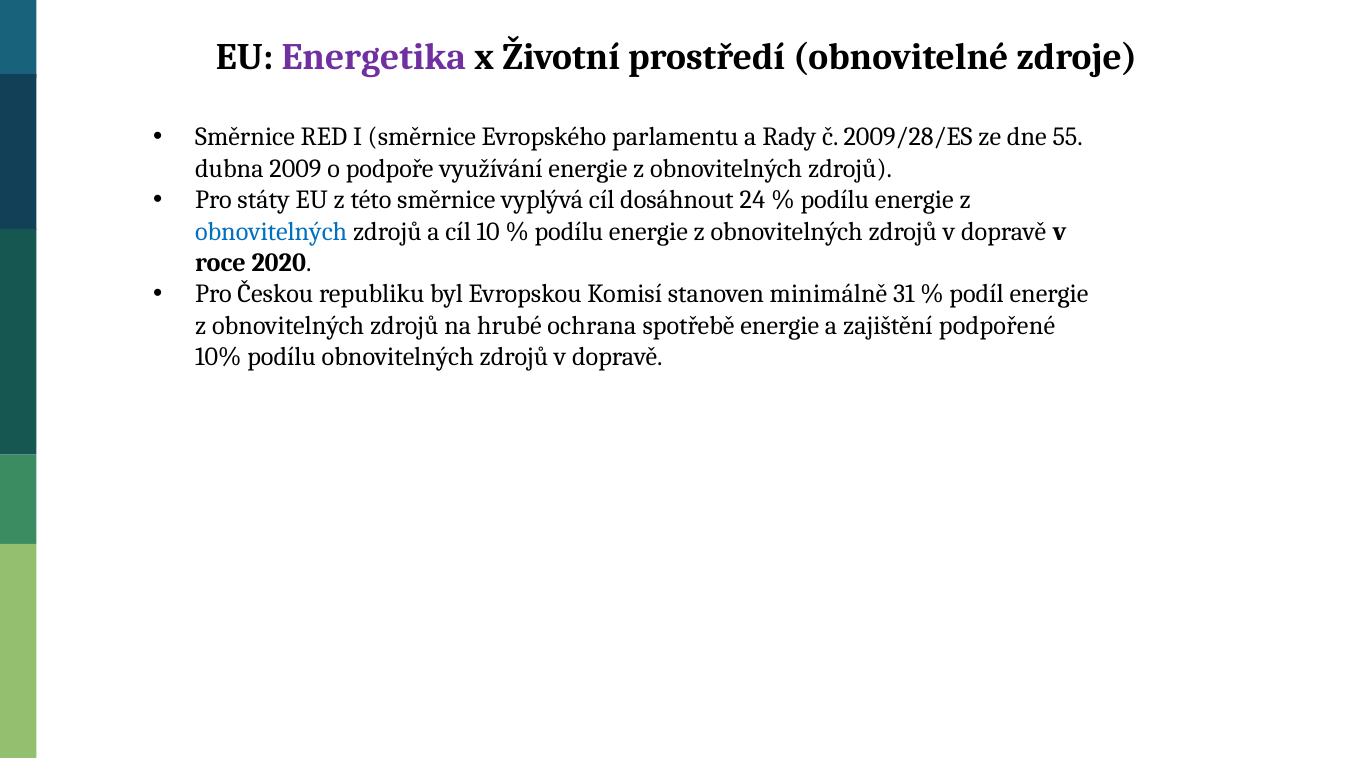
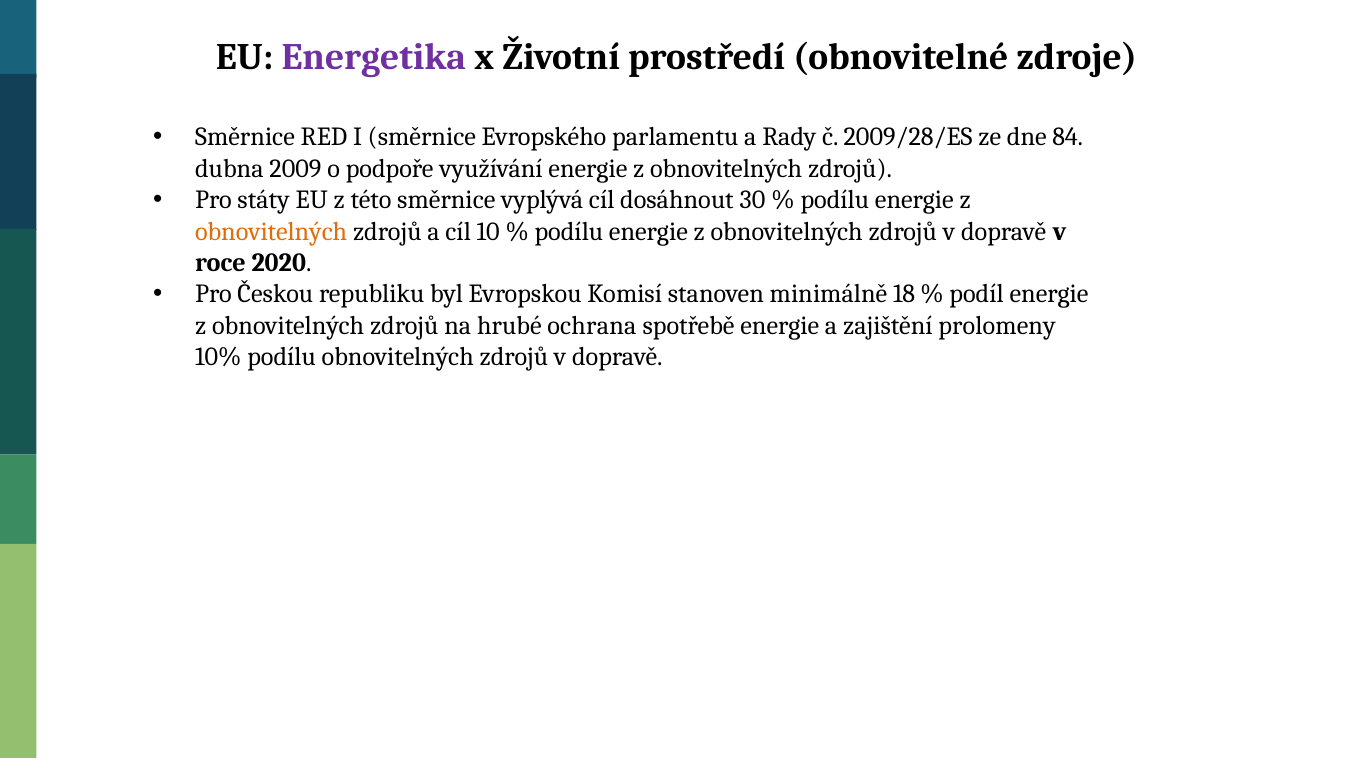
55: 55 -> 84 (1068, 137)
24: 24 -> 30 (752, 200)
obnovitelných colour: blue -> orange (271, 231)
31: 31 -> 18 (904, 294)
podpořené: podpořené -> prolomeny (997, 326)
